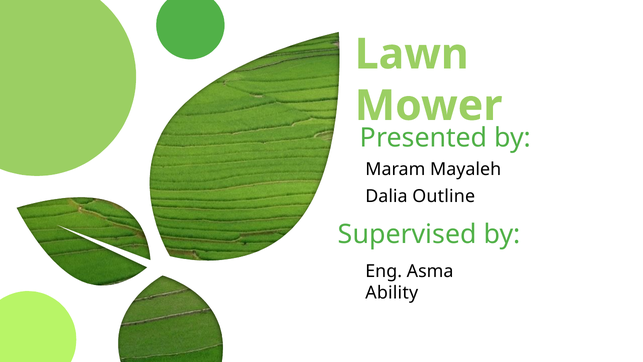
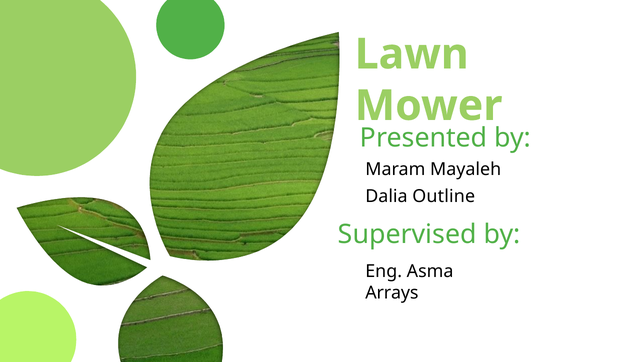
Ability: Ability -> Arrays (392, 292)
